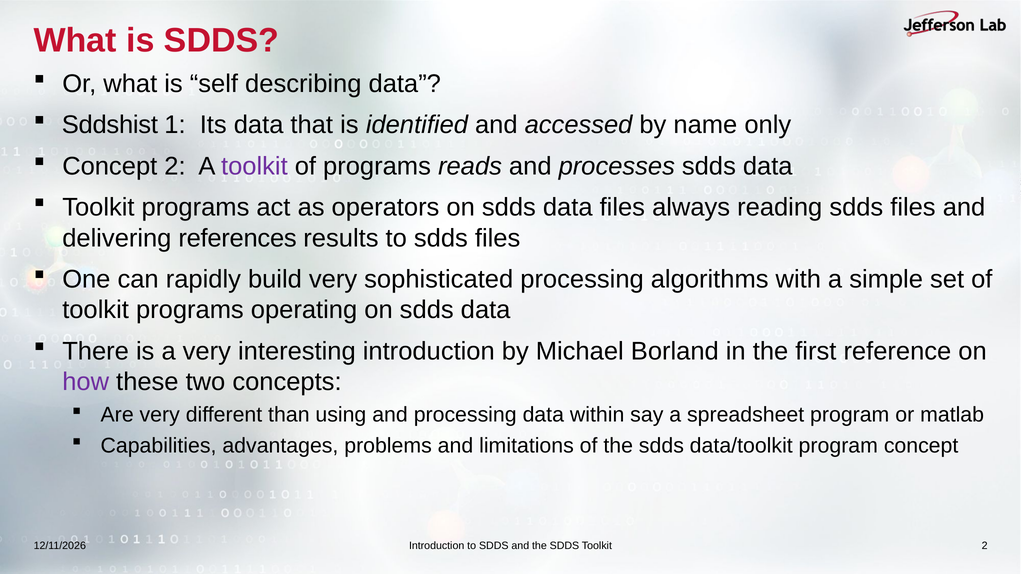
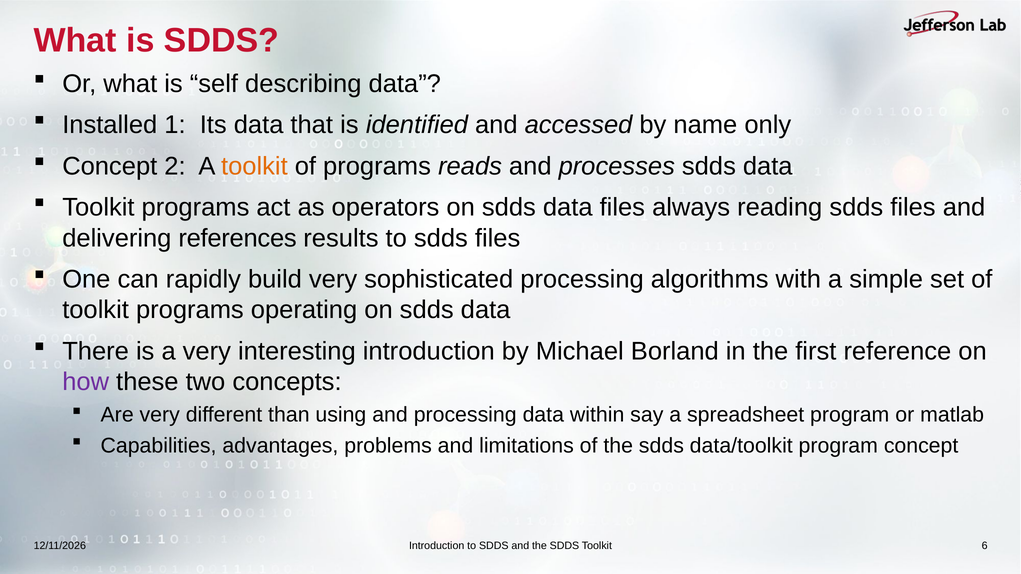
Sddshist: Sddshist -> Installed (110, 125)
toolkit colour: purple -> orange (254, 166)
Toolkit 2: 2 -> 6 (985, 546)
